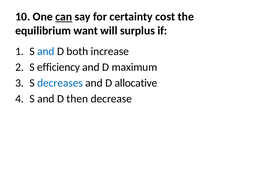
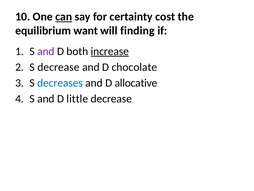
surplus: surplus -> finding (137, 31)
and colour: blue -> purple (46, 51)
increase underline: none -> present (110, 51)
S efficiency: efficiency -> decrease (58, 67)
maximum: maximum -> chocolate (134, 67)
then: then -> little (77, 99)
